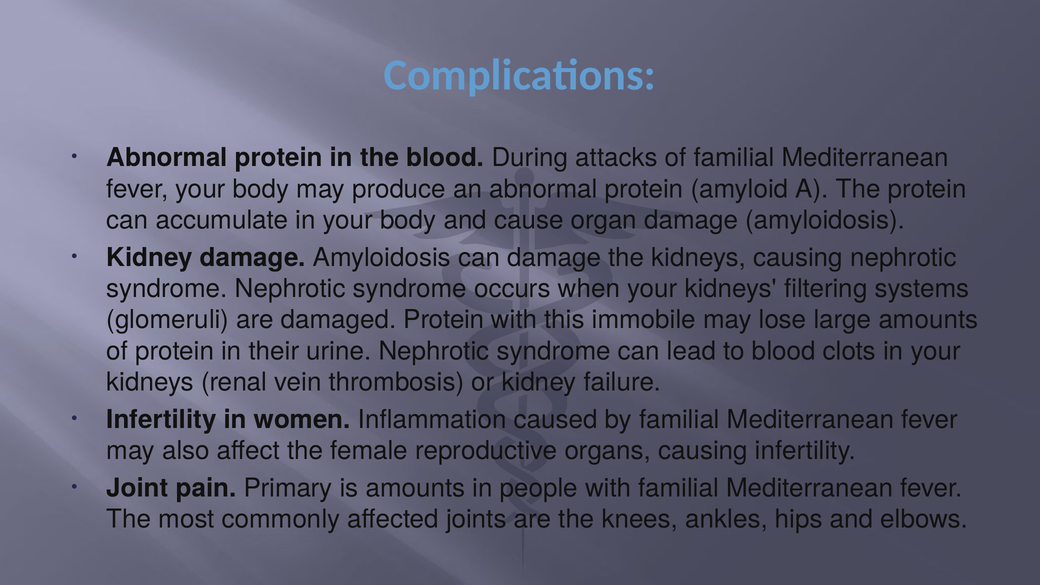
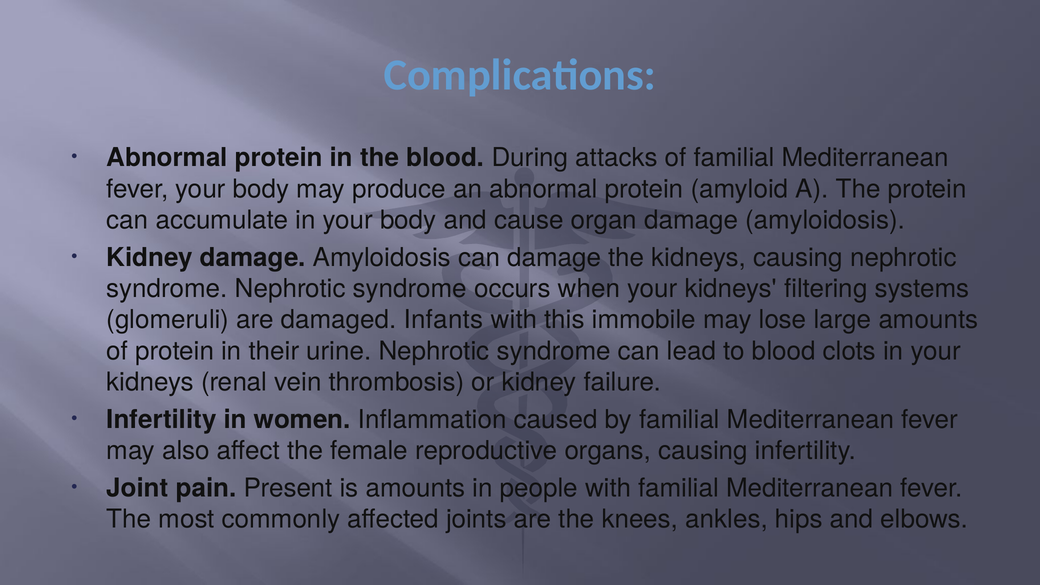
damaged Protein: Protein -> Infants (444, 320)
Primary: Primary -> Present (288, 488)
